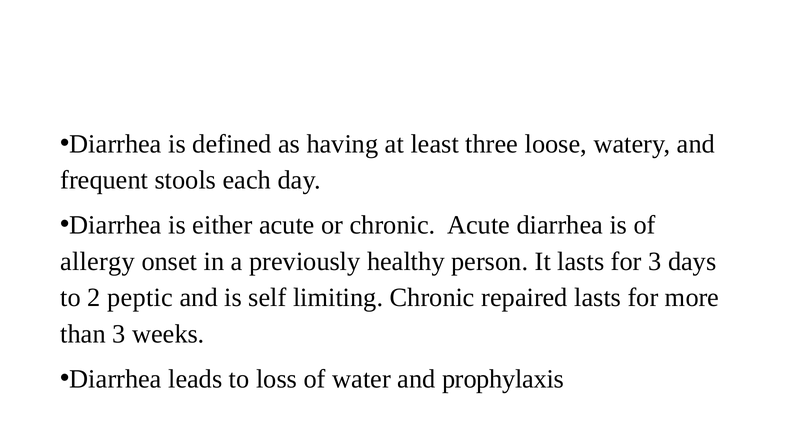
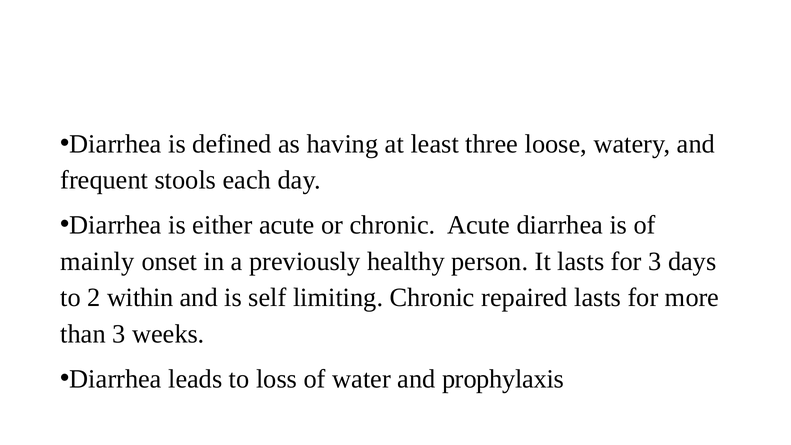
allergy: allergy -> mainly (97, 261)
peptic: peptic -> within (140, 298)
